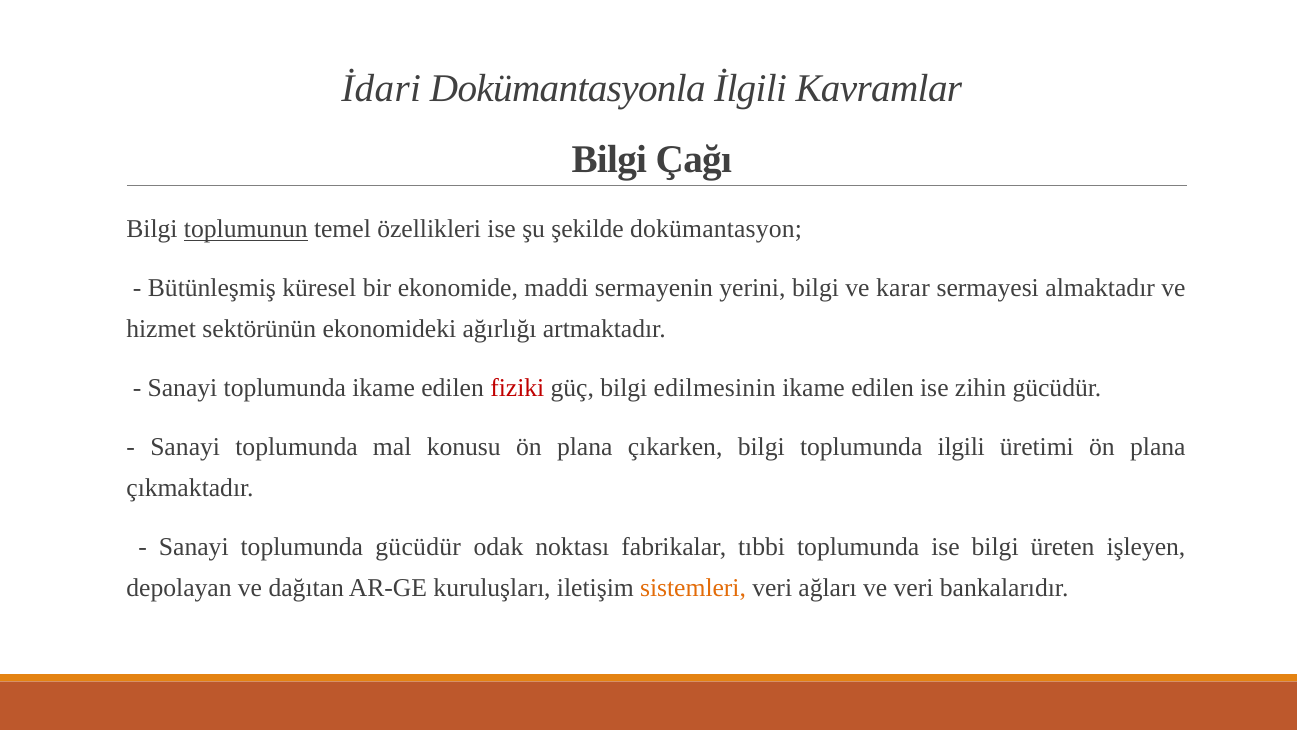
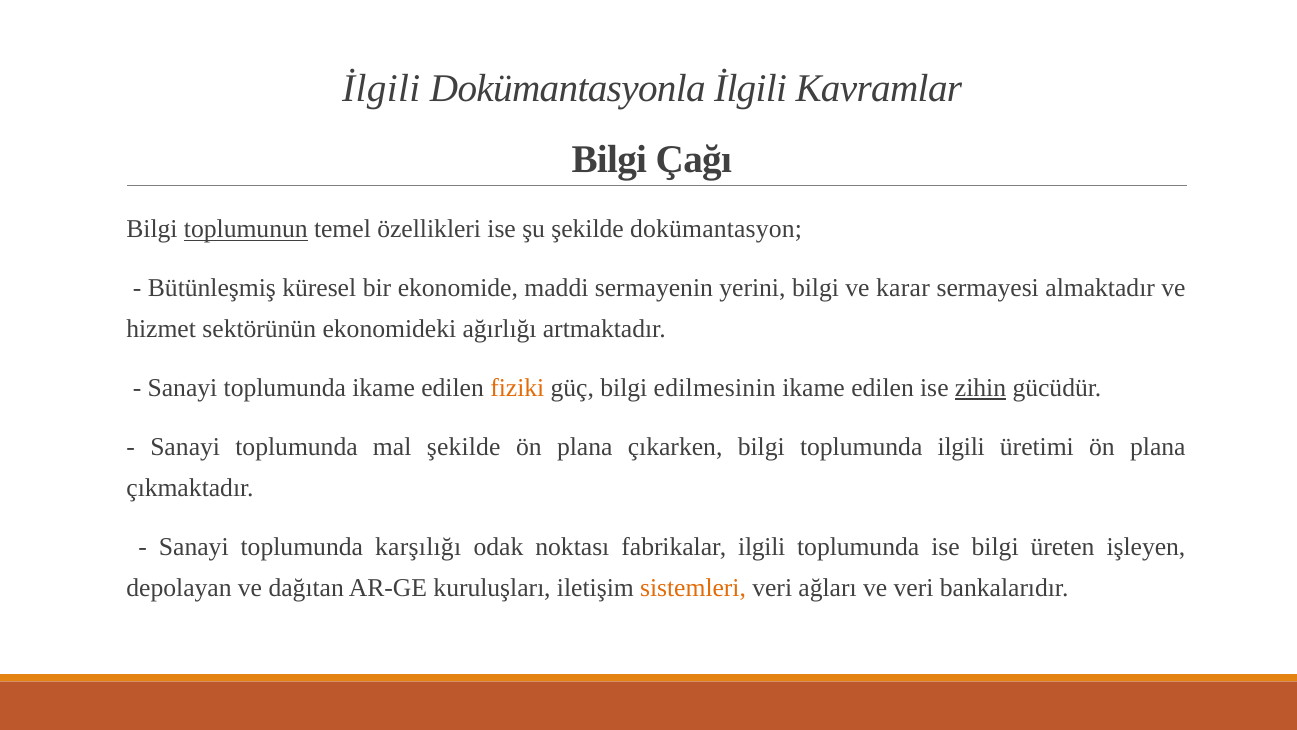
İdari: İdari -> İlgili (381, 89)
fiziki colour: red -> orange (517, 388)
zihin underline: none -> present (981, 388)
mal konusu: konusu -> şekilde (464, 446)
toplumunda gücüdür: gücüdür -> karşılığı (418, 546)
fabrikalar tıbbi: tıbbi -> ilgili (762, 546)
